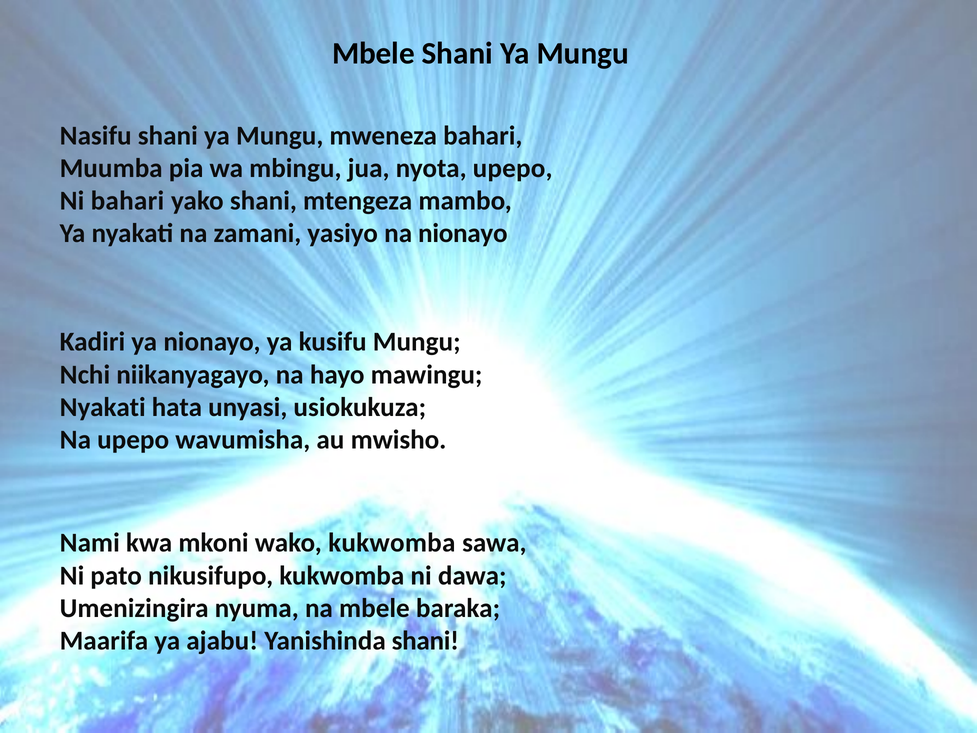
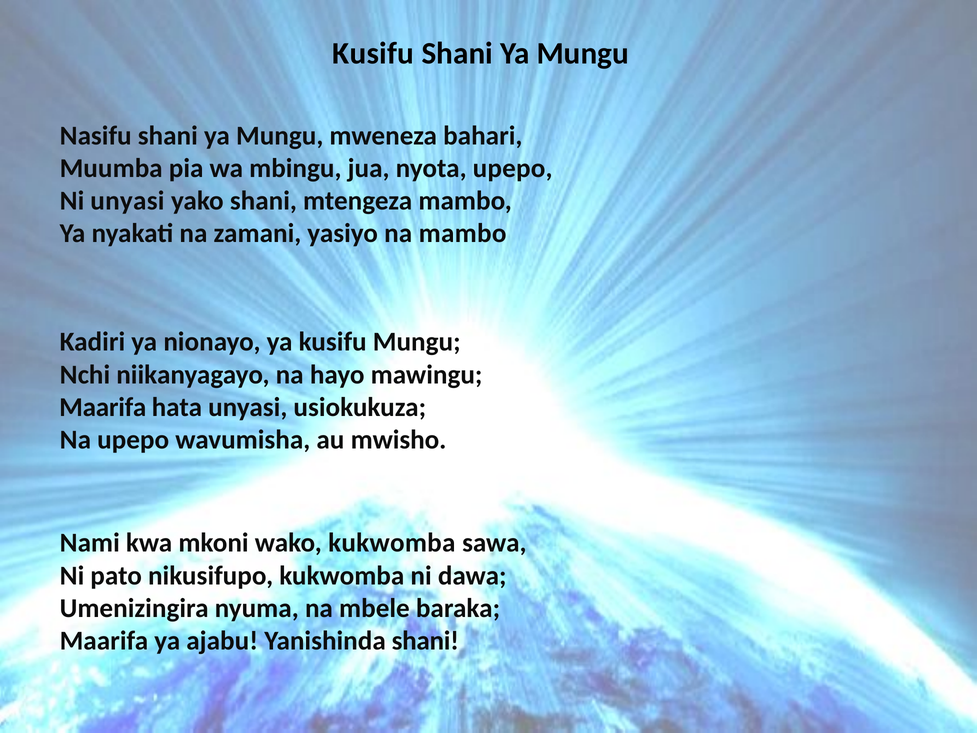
Mbele: Mbele -> Kusifu (373, 54)
Ni bahari: bahari -> unyasi (127, 201)
na nionayo: nionayo -> mambo (463, 233)
Nyakati: Nyakati -> Maarifa (103, 407)
